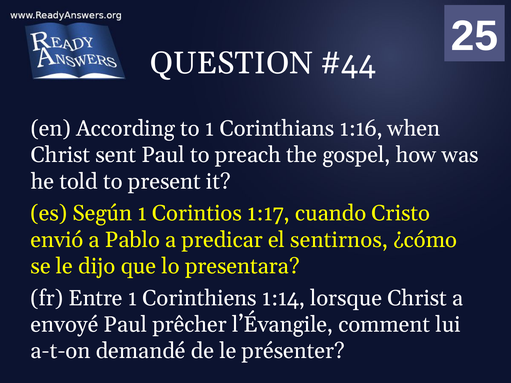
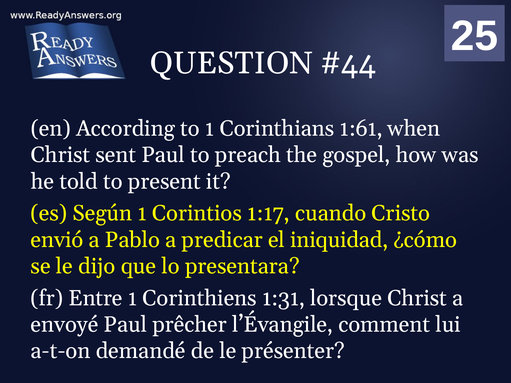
1:16: 1:16 -> 1:61 (361, 129)
sentirnos: sentirnos -> iniquidad (339, 240)
1:14: 1:14 -> 1:31 (283, 298)
